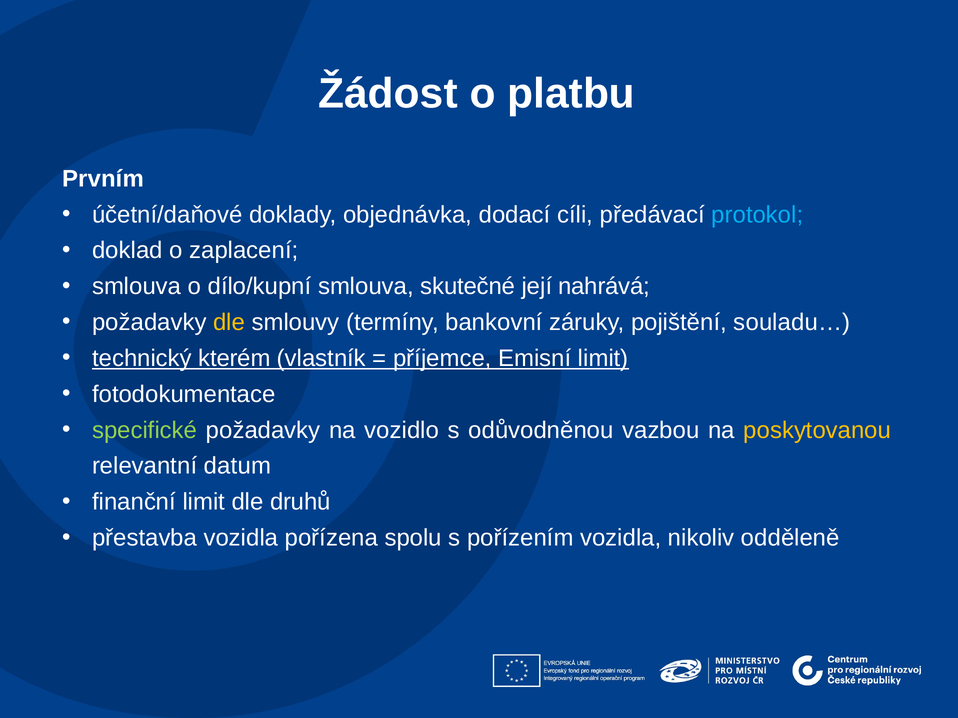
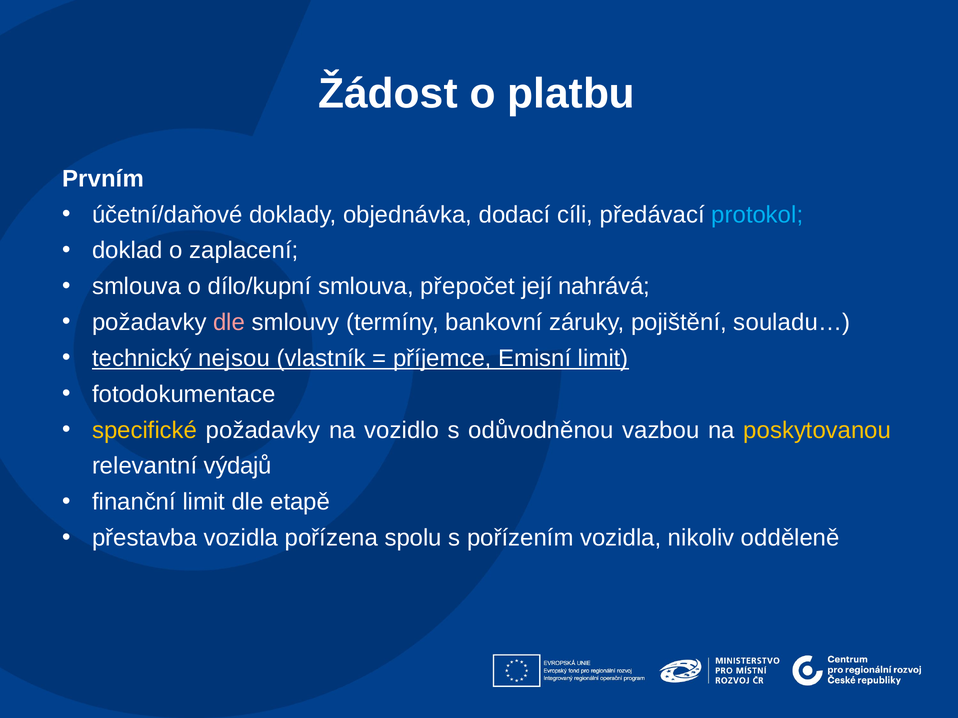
skutečné: skutečné -> přepočet (468, 287)
dle colour: yellow -> pink (229, 323)
kterém: kterém -> nejsou (234, 359)
specifické colour: light green -> yellow (145, 430)
datum: datum -> výdajů (238, 466)
druhů: druhů -> etapě (300, 502)
